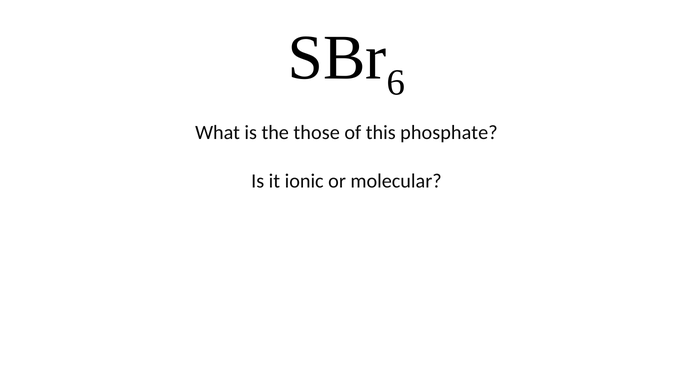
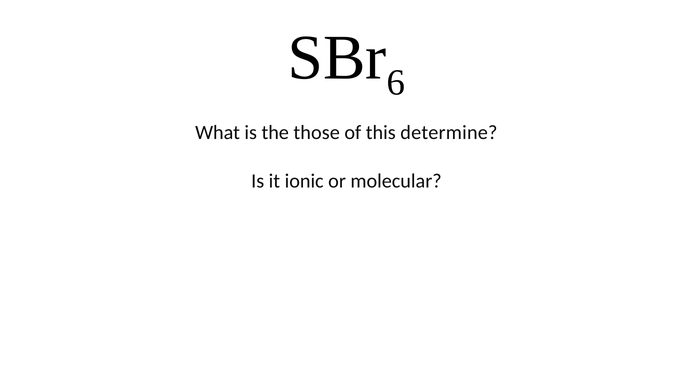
phosphate: phosphate -> determine (449, 133)
